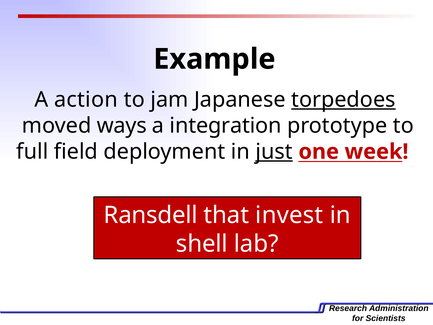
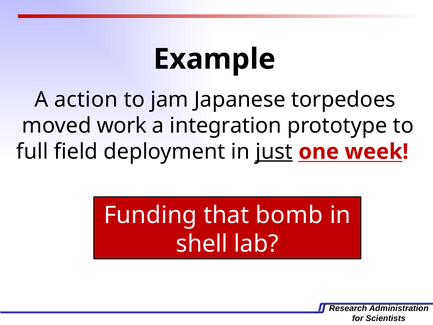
torpedoes underline: present -> none (343, 100)
ways: ways -> work (122, 126)
Ransdell: Ransdell -> Funding (150, 215)
invest: invest -> bomb (289, 215)
